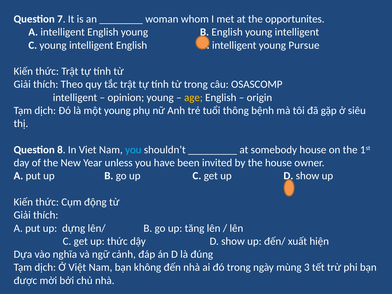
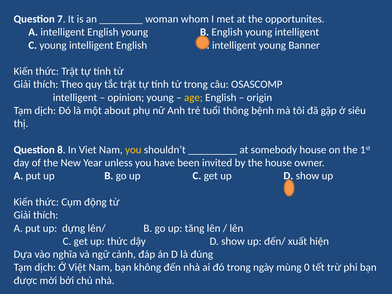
Pursue: Pursue -> Banner (304, 45)
một young: young -> about (117, 111)
you colour: light blue -> yellow (133, 150)
3: 3 -> 0 (307, 267)
